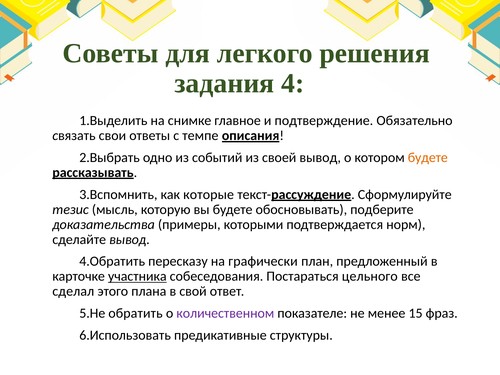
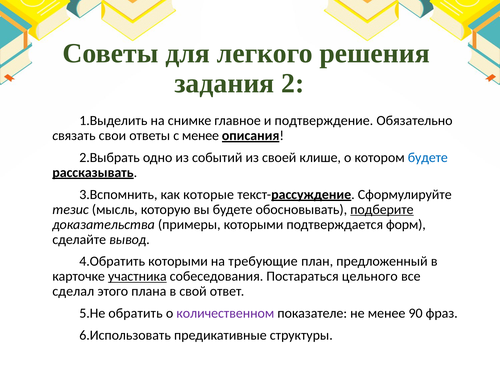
4: 4 -> 2 (293, 83)
с темпе: темпе -> менее (200, 136)
своей вывод: вывод -> клише (320, 157)
будете colour: orange -> blue (428, 157)
подберите underline: none -> present (382, 209)
норм: норм -> форм (406, 224)
пересказу: пересказу -> которыми (178, 261)
графически: графически -> требующие (263, 261)
15: 15 -> 90 (416, 313)
